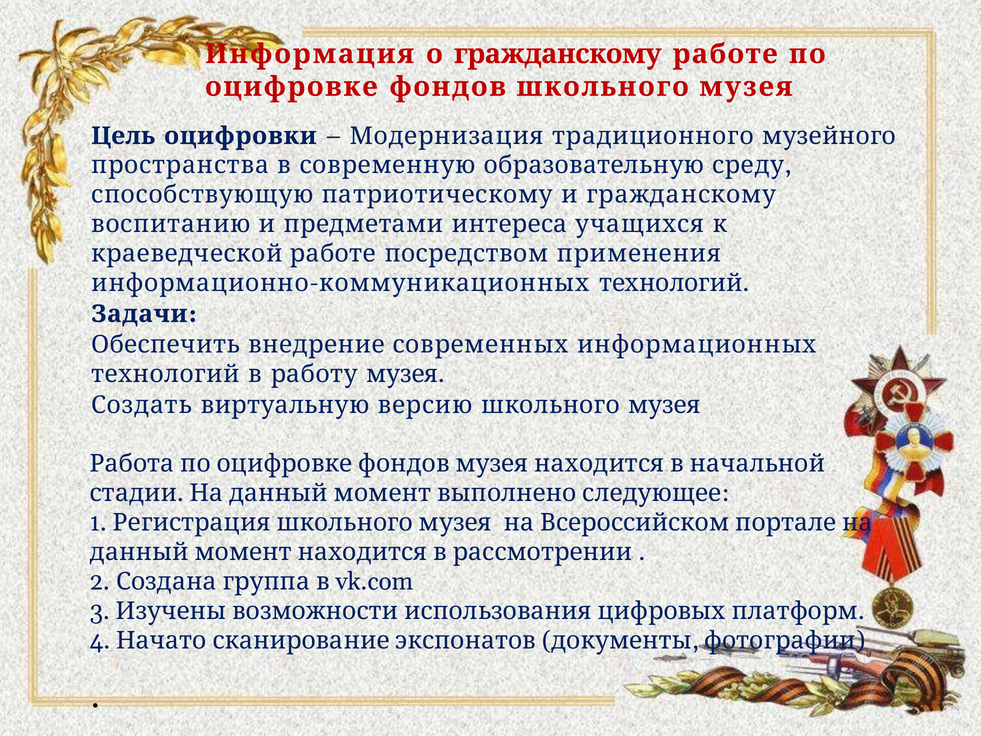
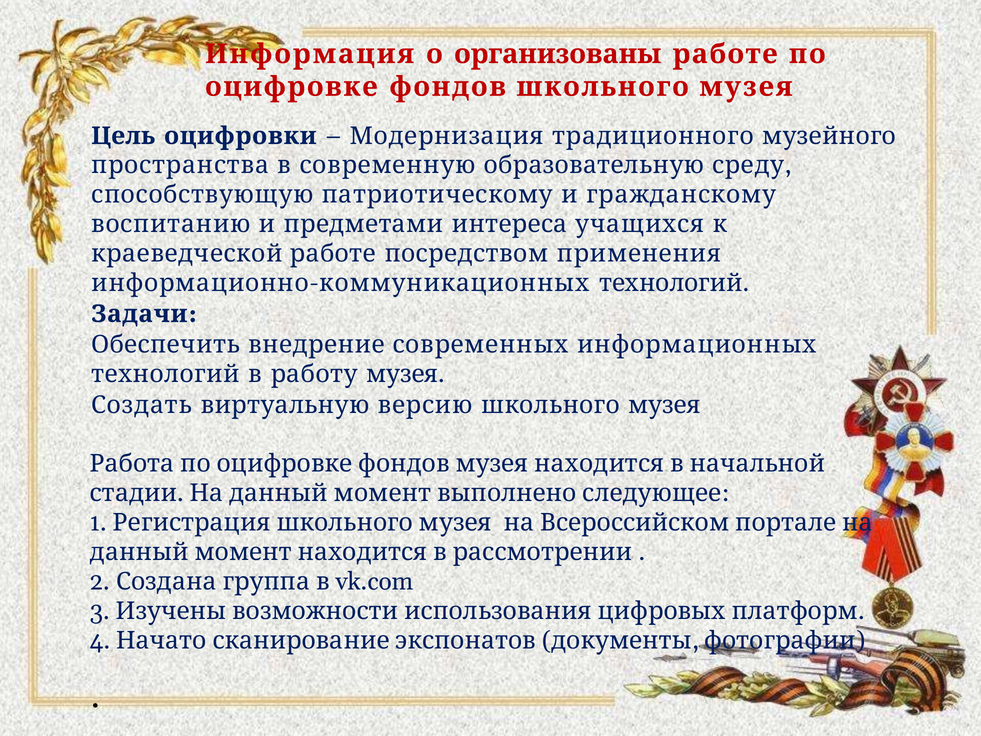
о гражданскому: гражданскому -> организованы (558, 54)
